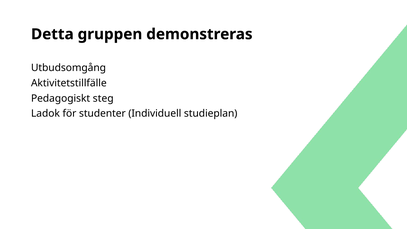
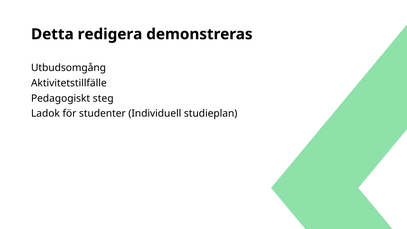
gruppen: gruppen -> redigera (110, 34)
